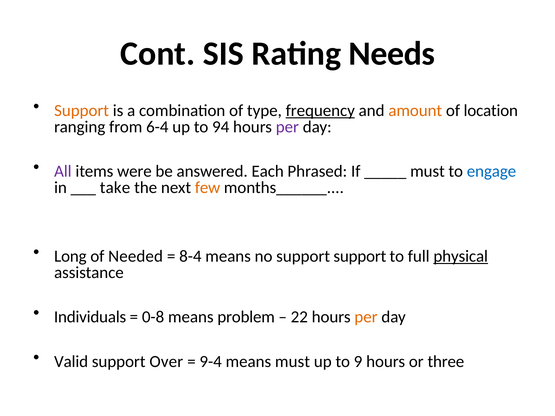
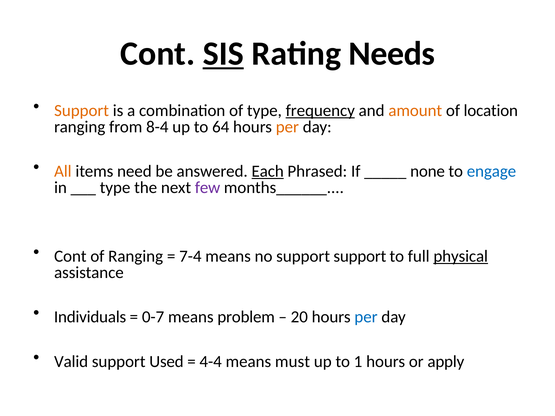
SIS underline: none -> present (223, 54)
6-4: 6-4 -> 8-4 (157, 127)
94: 94 -> 64 (221, 127)
per colour: purple -> orange (287, 127)
All colour: purple -> orange (63, 171)
were: were -> need (134, 171)
Each underline: none -> present (268, 171)
must: must -> none (428, 171)
take: take -> type (115, 188)
few colour: orange -> purple (208, 188)
Long: Long -> Cont (70, 256)
of Needed: Needed -> Ranging (136, 256)
8-4: 8-4 -> 7-4 (190, 256)
0-8: 0-8 -> 0-7 (153, 317)
22: 22 -> 20 (299, 317)
per colour: orange -> blue (366, 317)
Over: Over -> Used (166, 362)
9-4: 9-4 -> 4-4 (211, 362)
9: 9 -> 1 (358, 362)
three: three -> apply (446, 362)
